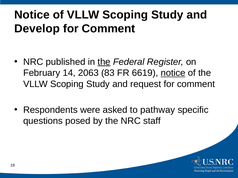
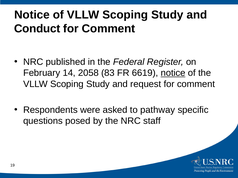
Develop: Develop -> Conduct (37, 29)
the underline: present -> none (104, 62)
2063: 2063 -> 2058 (88, 73)
